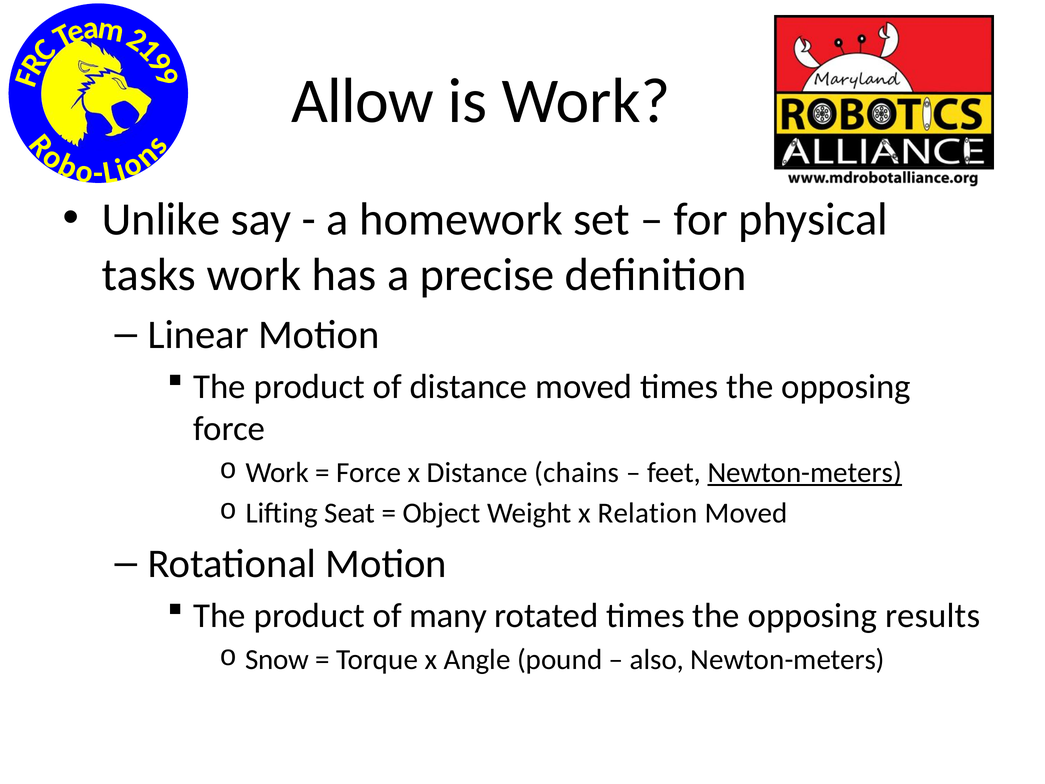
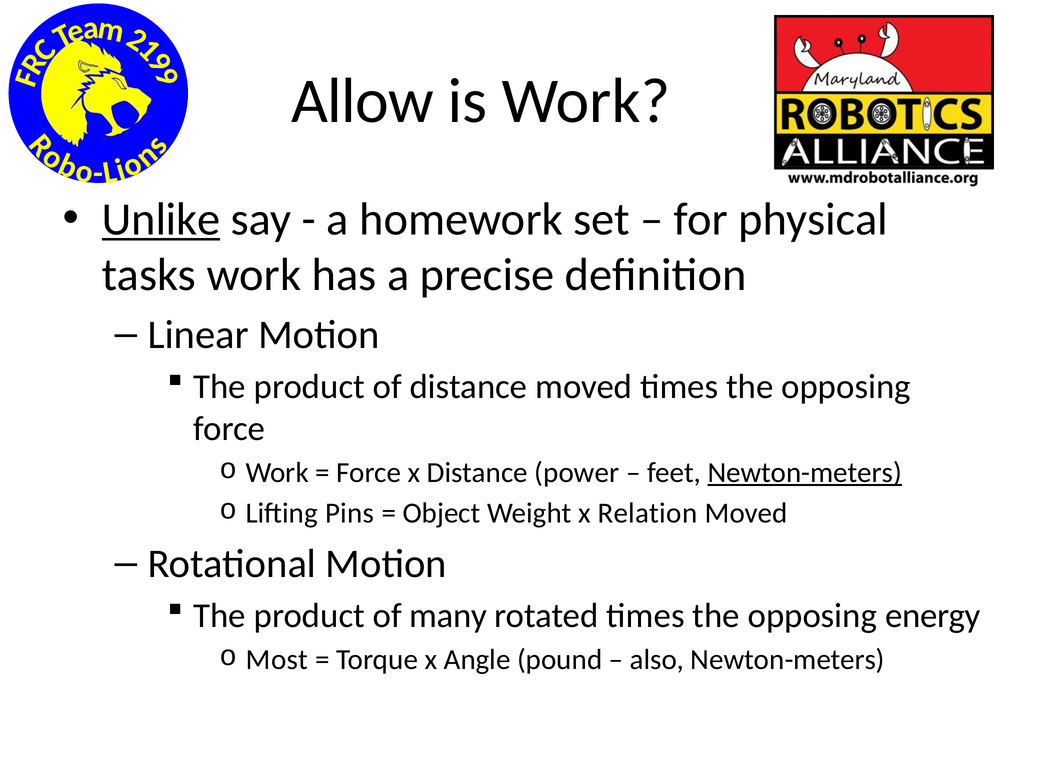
Unlike underline: none -> present (161, 219)
chains: chains -> power (577, 472)
Seat: Seat -> Pins (350, 513)
results: results -> energy (933, 616)
Snow: Snow -> Most (277, 659)
